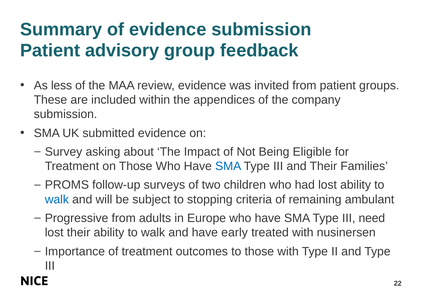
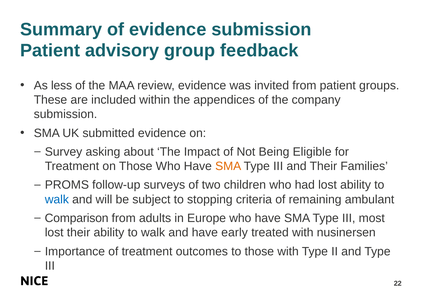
SMA colour: blue -> orange (228, 166)
Progressive: Progressive -> Comparison (77, 218)
need: need -> most (372, 218)
